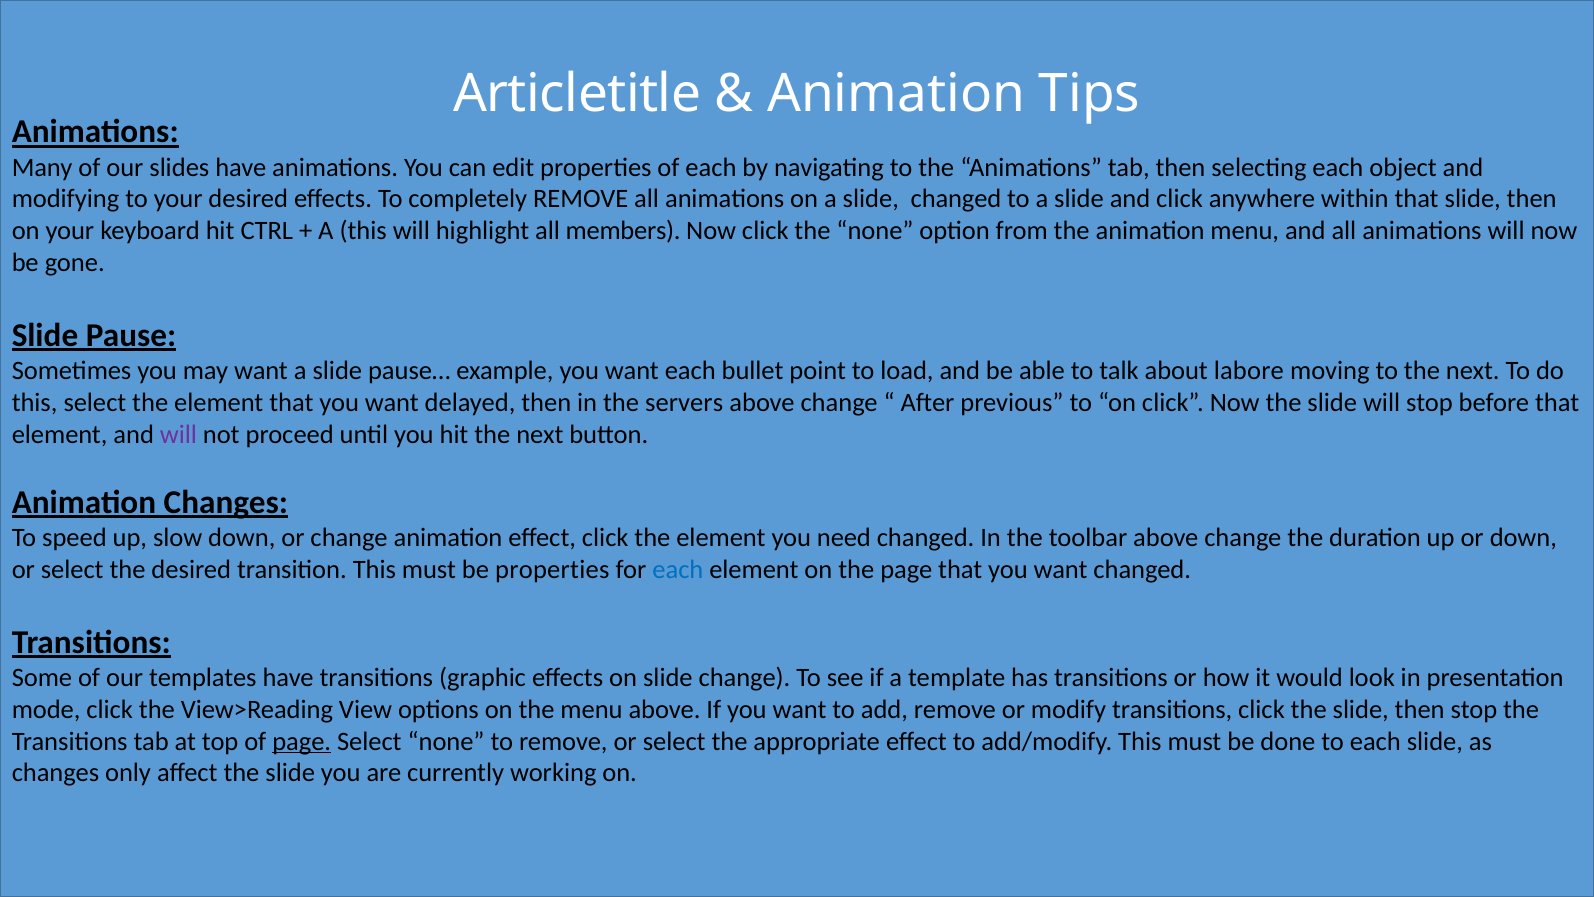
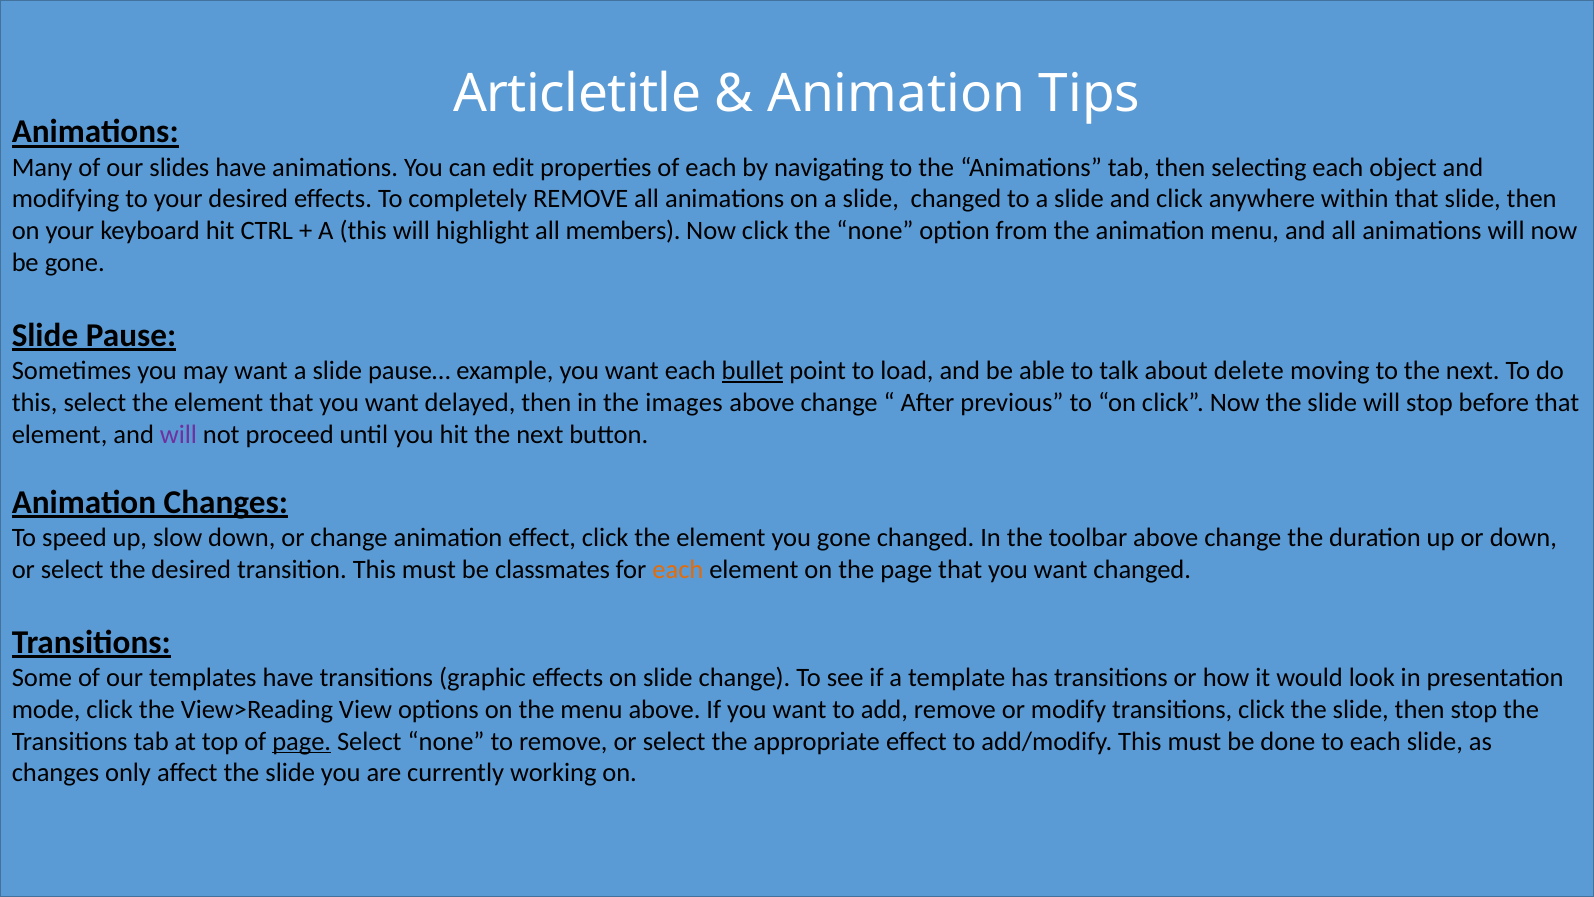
bullet underline: none -> present (753, 370)
labore: labore -> delete (1249, 370)
servers: servers -> images (684, 402)
you need: need -> gone (844, 538)
be properties: properties -> classmates (553, 570)
each colour: blue -> orange (678, 570)
